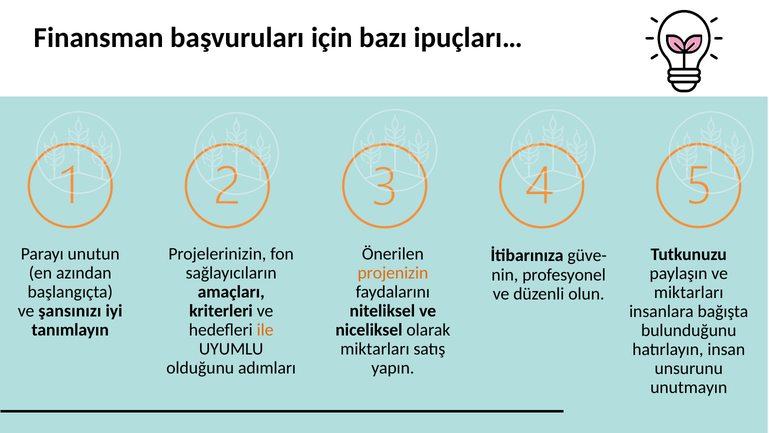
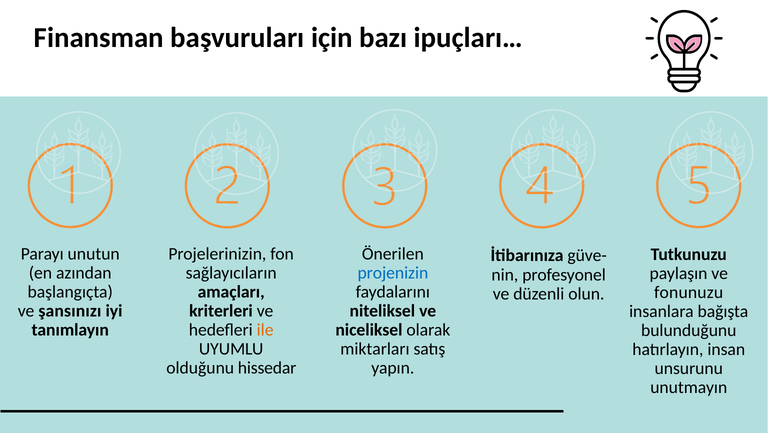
projenizin colour: orange -> blue (393, 273)
miktarları: miktarları -> fonunuzu (689, 292)
adımları: adımları -> hissedar (267, 368)
